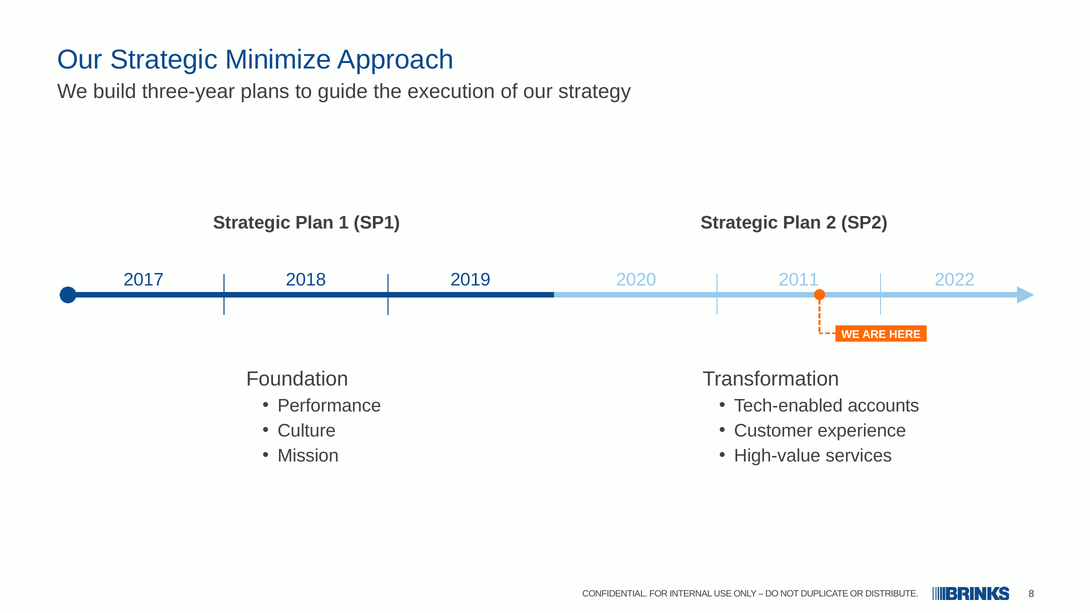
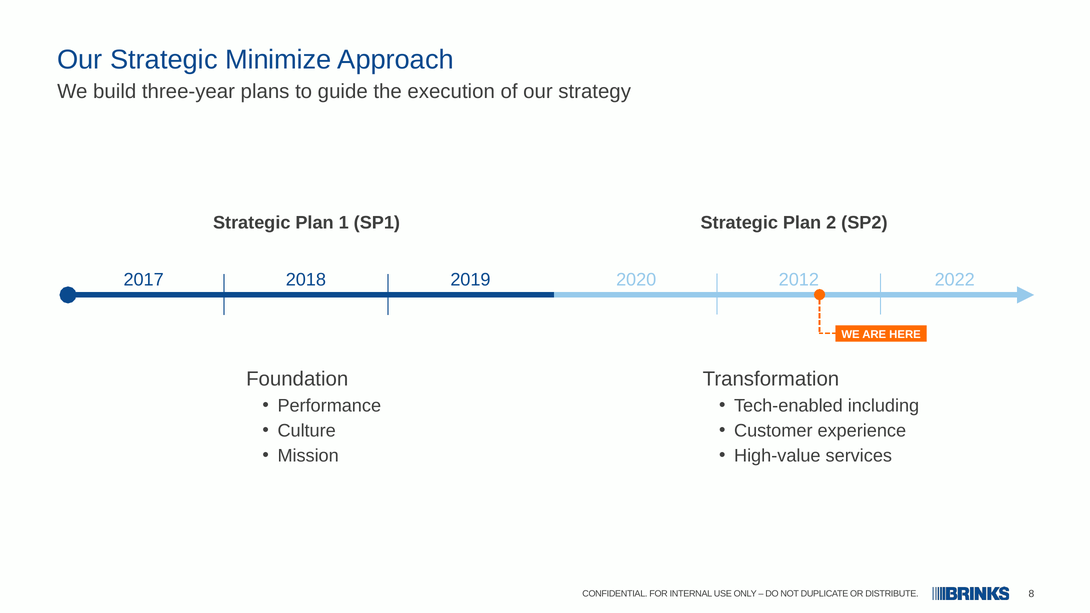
2011: 2011 -> 2012 (799, 280)
accounts: accounts -> including (883, 406)
